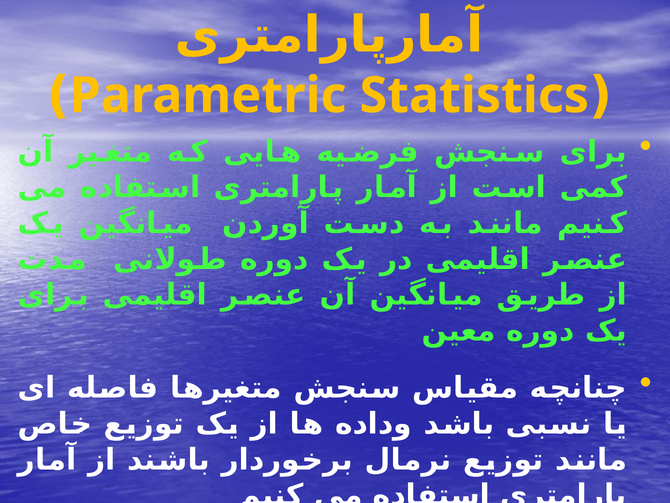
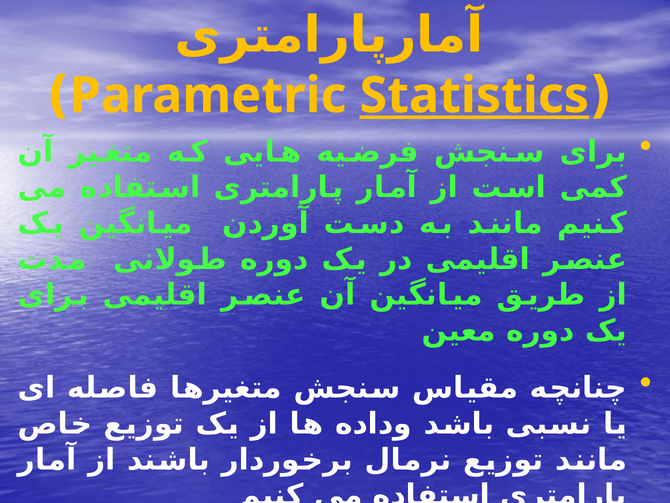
Statistics underline: none -> present (474, 96)
